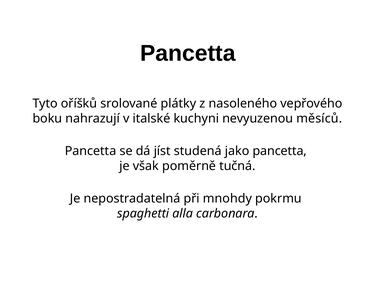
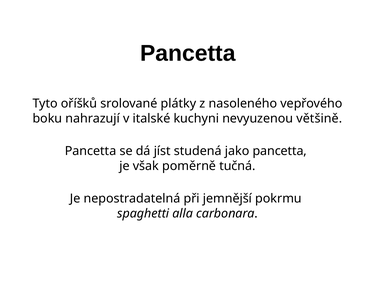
měsíců: měsíců -> většině (319, 119)
mnohdy: mnohdy -> jemnější (227, 199)
